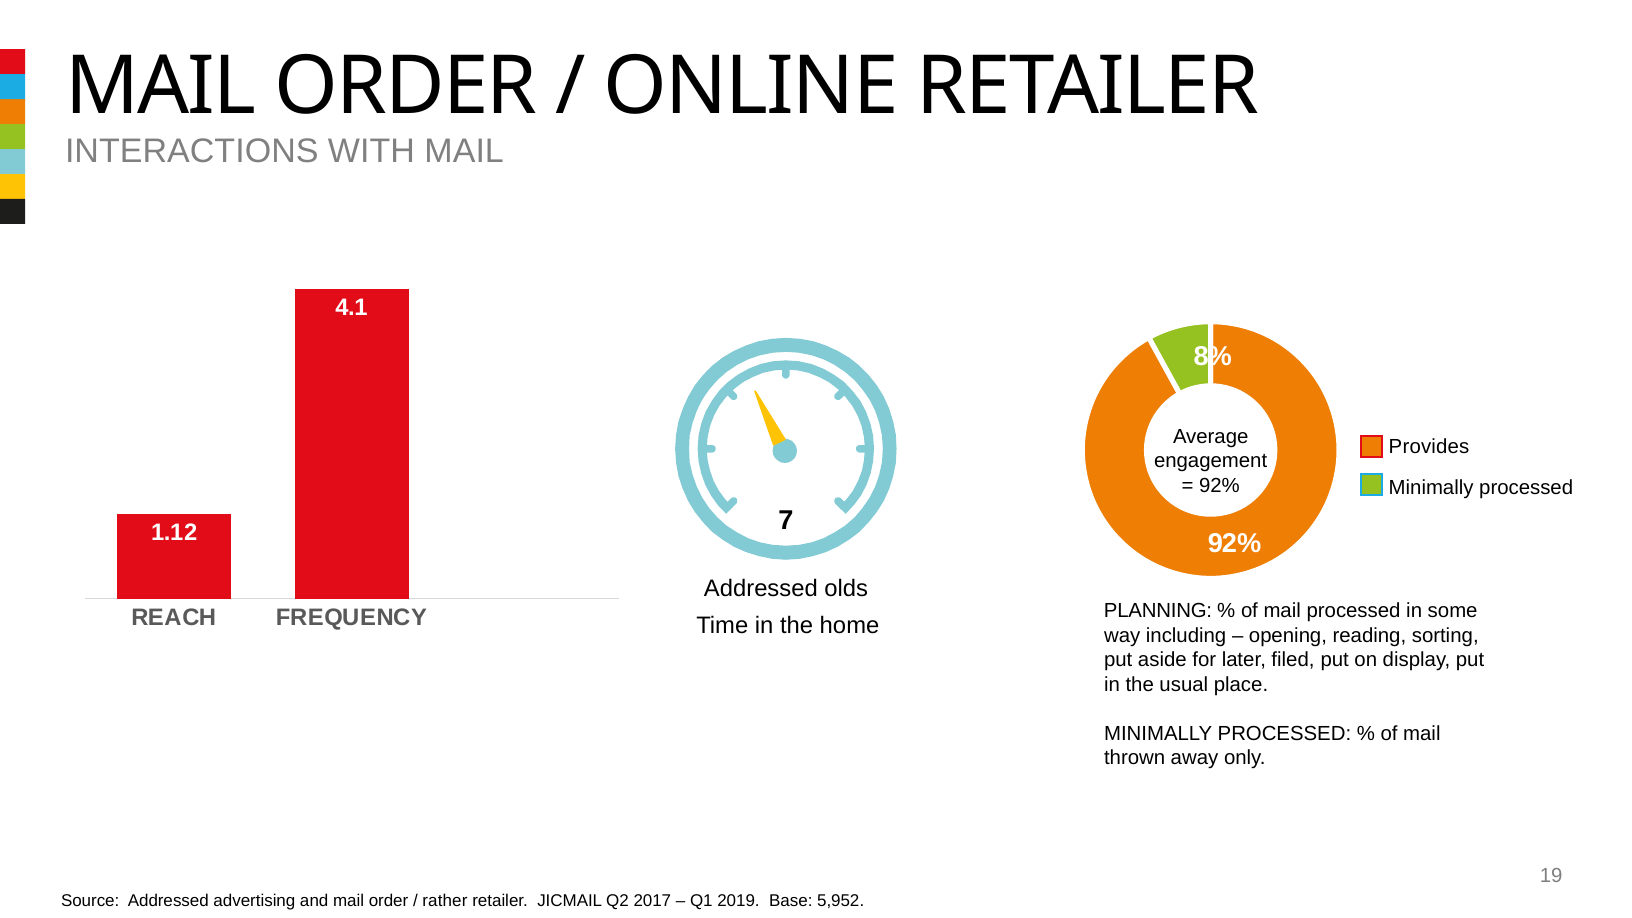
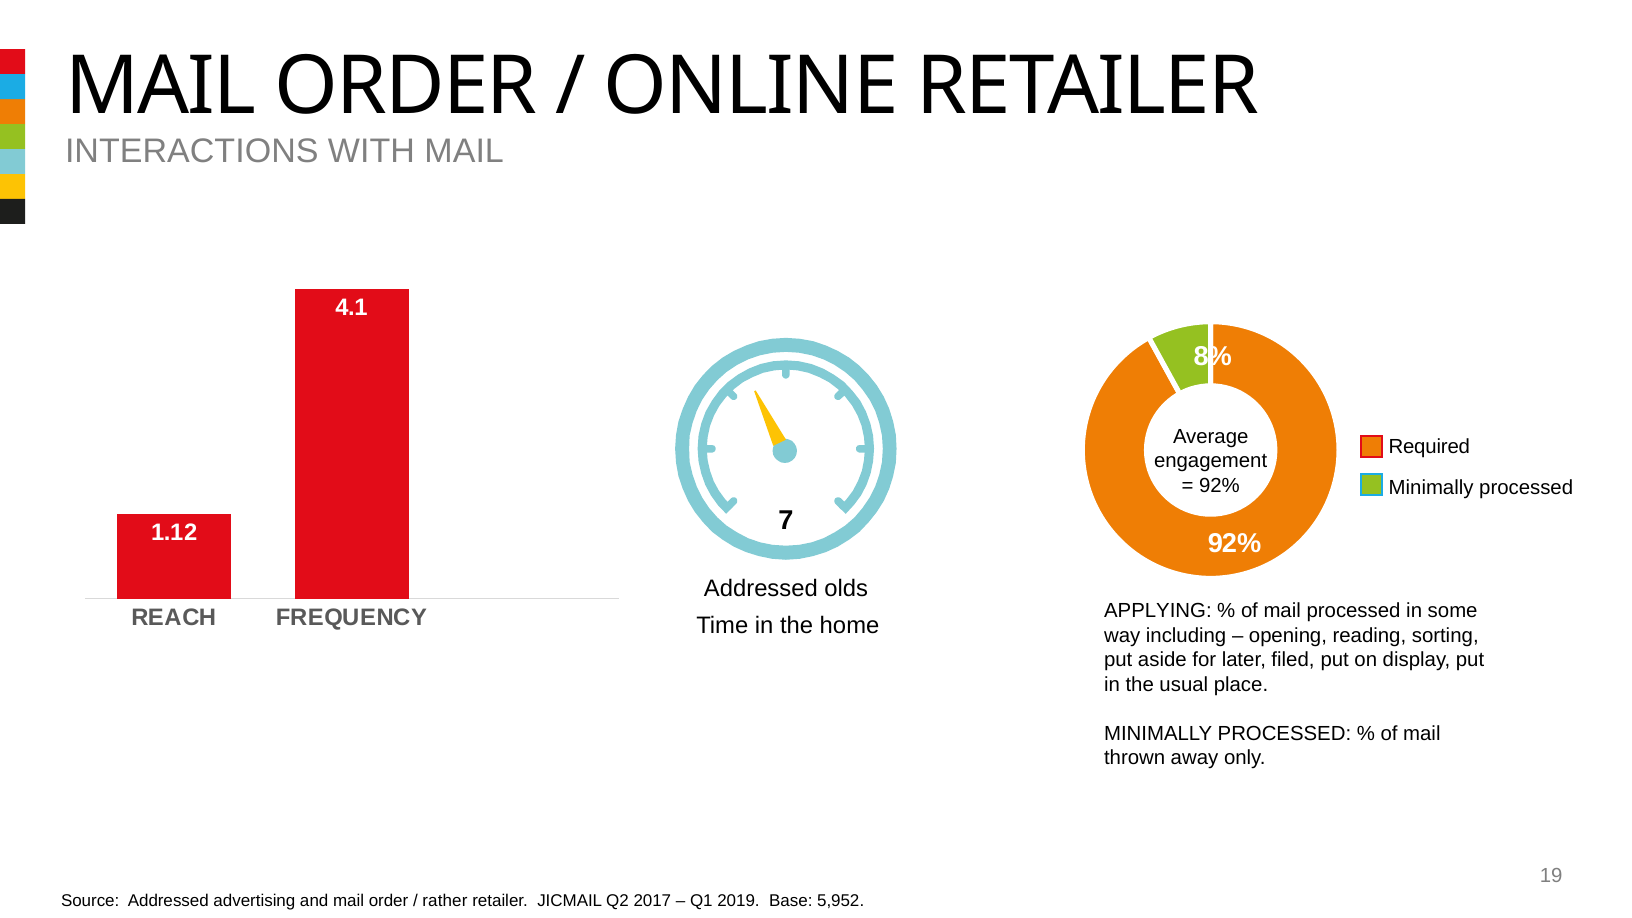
Provides: Provides -> Required (1429, 447)
PLANNING: PLANNING -> APPLYING (1158, 611)
